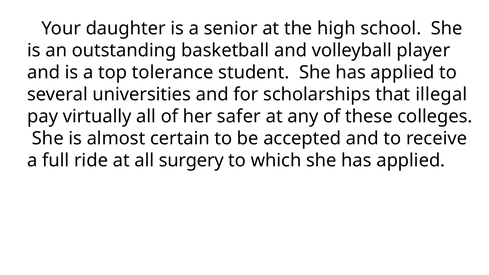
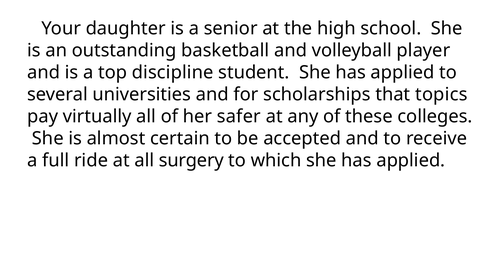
tolerance: tolerance -> discipline (173, 72)
illegal: illegal -> topics (441, 94)
